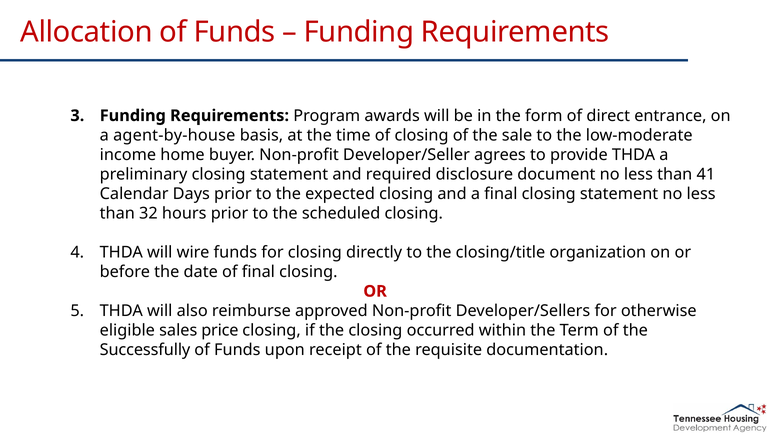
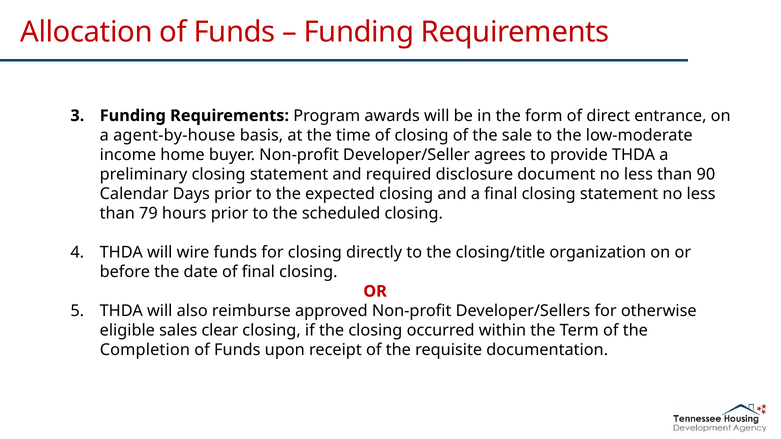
41: 41 -> 90 (706, 174)
32: 32 -> 79 (148, 213)
price: price -> clear (220, 331)
Successfully: Successfully -> Completion (145, 350)
